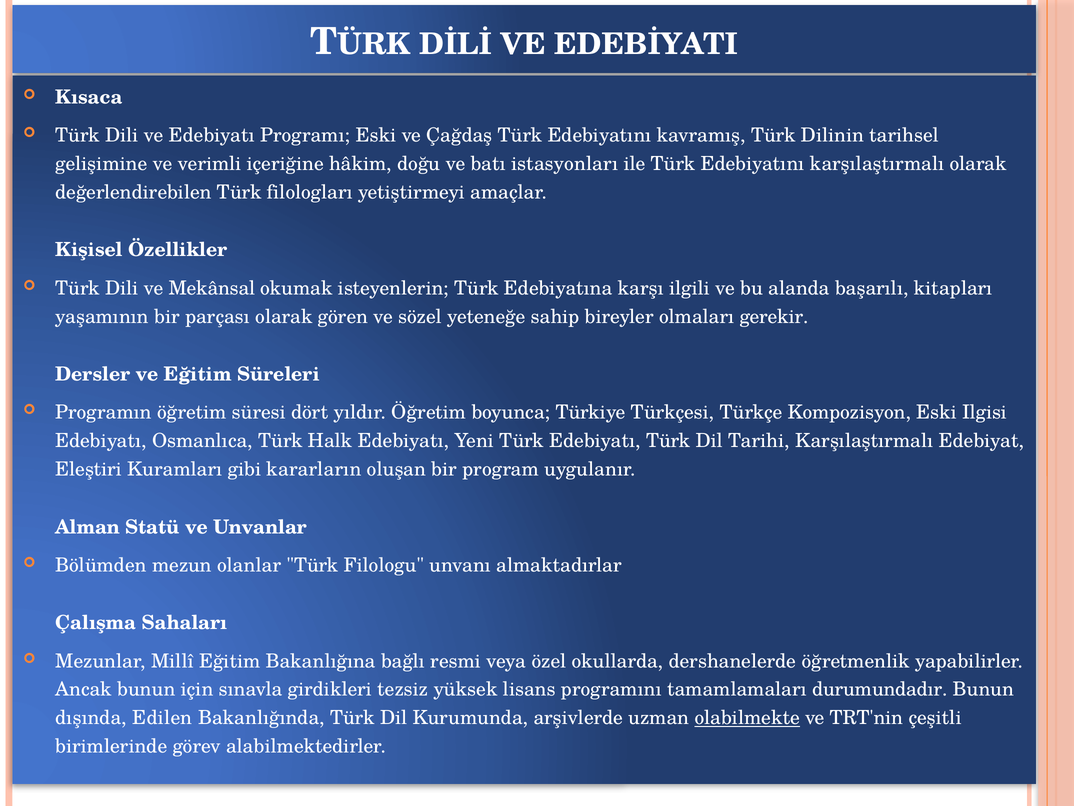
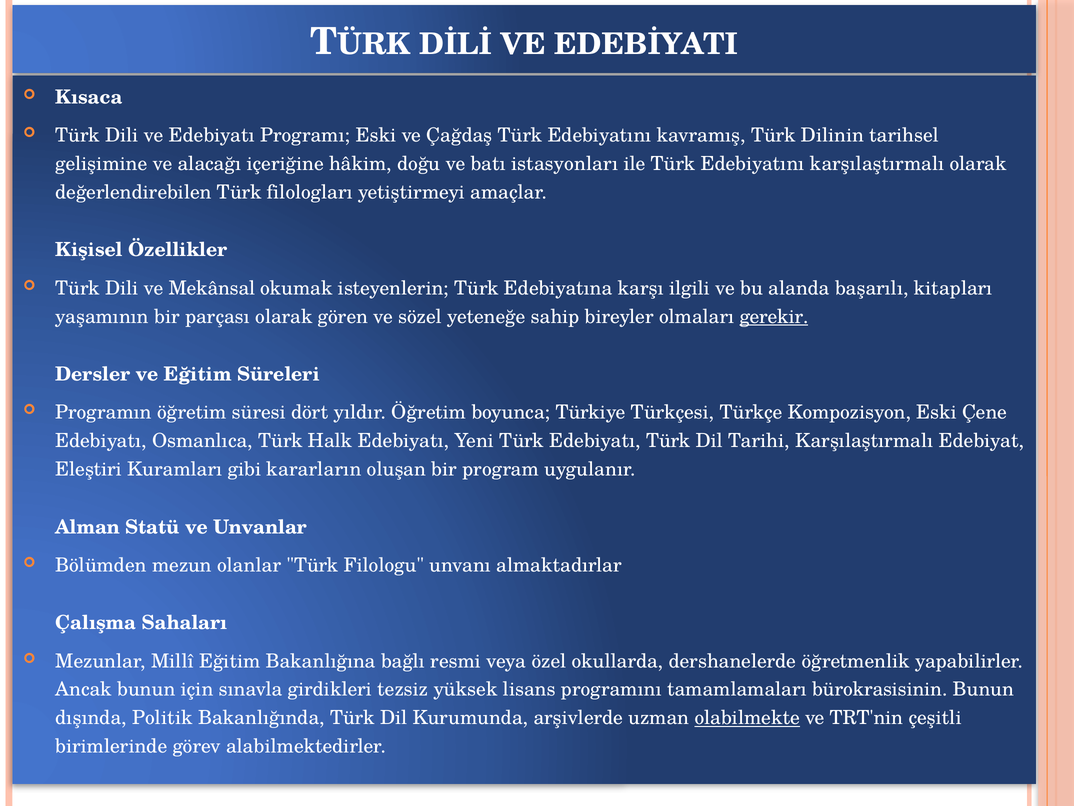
verimli: verimli -> alacağı (209, 164)
gerekir underline: none -> present (774, 316)
Ilgisi: Ilgisi -> Çene (985, 412)
durumundadır: durumundadır -> bürokrasisinin (880, 689)
Edilen: Edilen -> Politik (162, 718)
